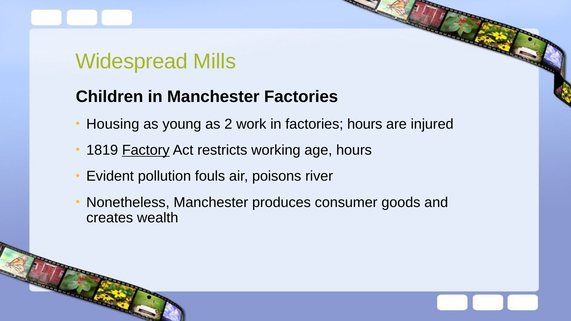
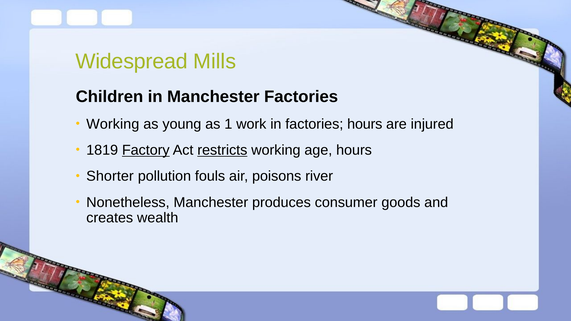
Housing: Housing -> Working (113, 124)
2: 2 -> 1 (228, 124)
restricts underline: none -> present (222, 150)
Evident: Evident -> Shorter (110, 176)
